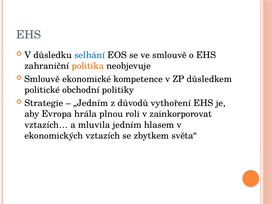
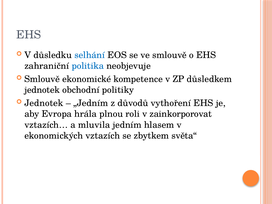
politika colour: orange -> blue (88, 66)
politické: politické -> jednotek (42, 90)
Strategie: Strategie -> Jednotek (44, 103)
